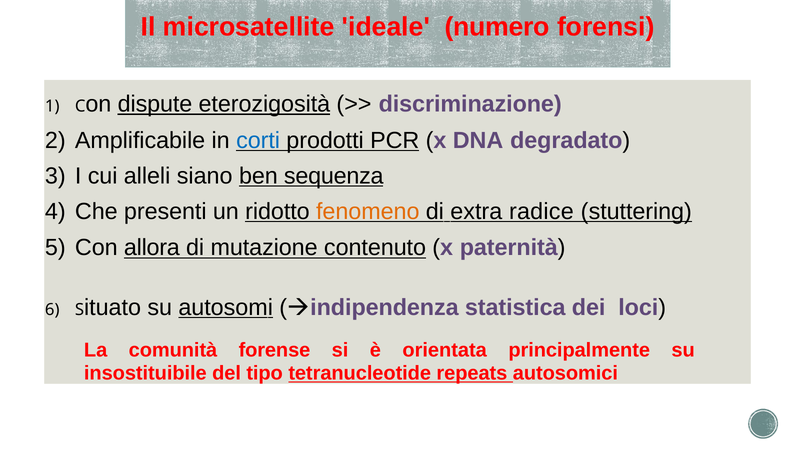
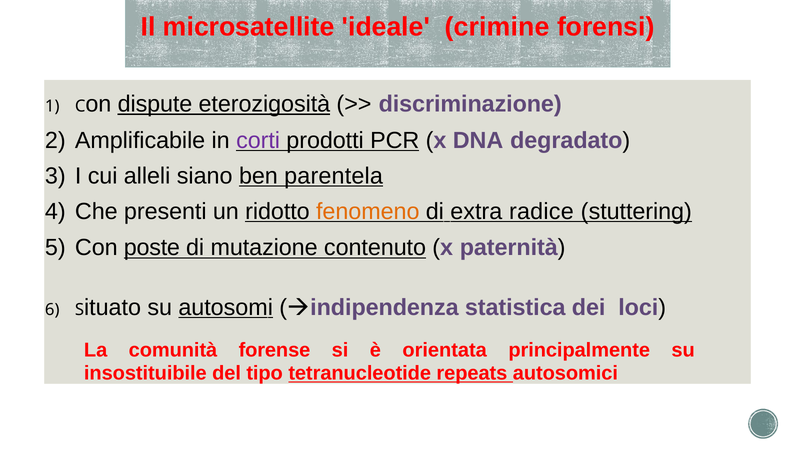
numero: numero -> crimine (497, 27)
corti colour: blue -> purple (258, 140)
sequenza: sequenza -> parentela (334, 176)
allora: allora -> poste (152, 248)
